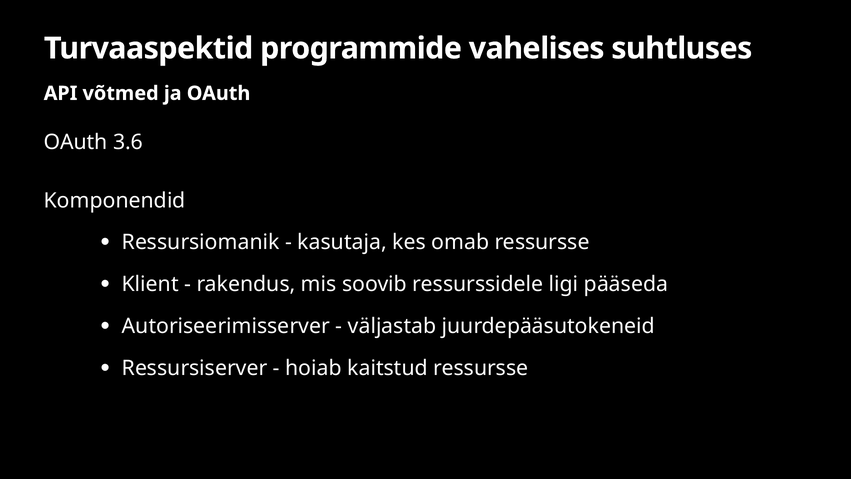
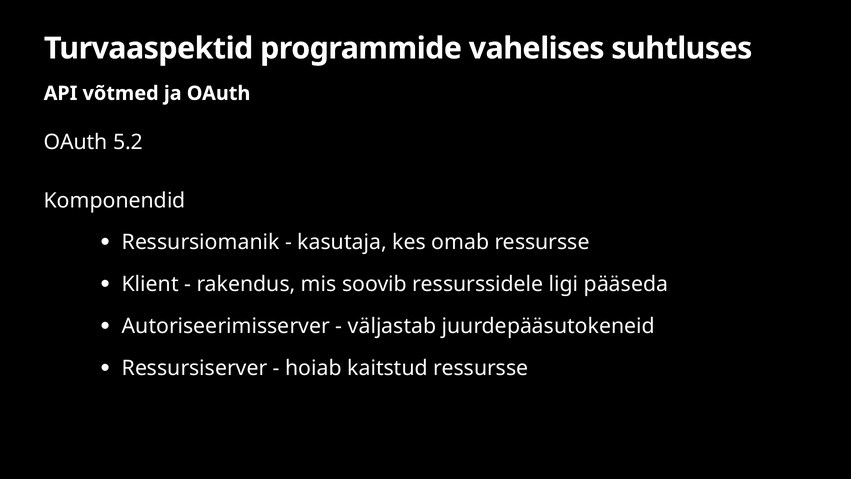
3.6: 3.6 -> 5.2 (128, 142)
